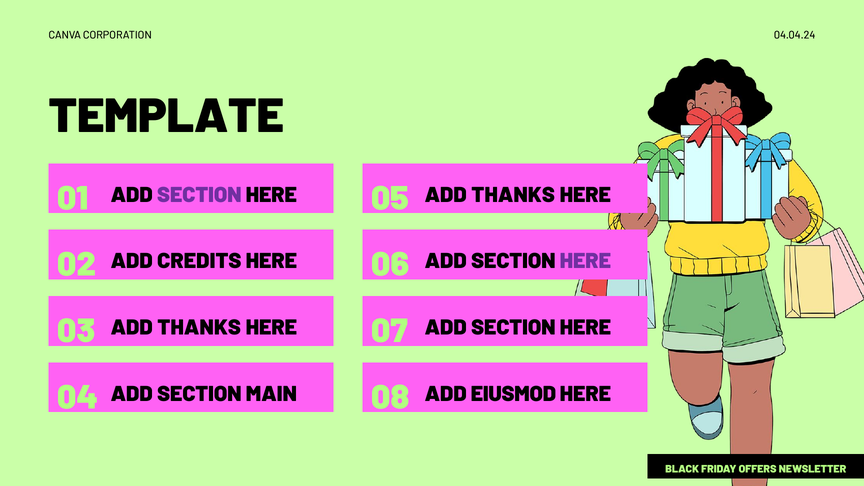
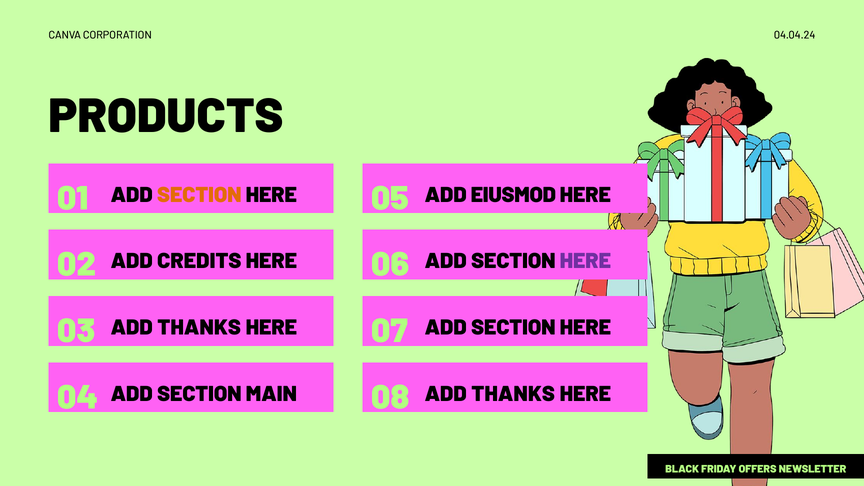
TEMPLATE: TEMPLATE -> PRODUCTS (166, 117)
SECTION colour: purple -> orange (199, 195)
05 ADD THANKS: THANKS -> EIUSMOD (513, 195)
08 ADD EIUSMOD: EIUSMOD -> THANKS (513, 394)
